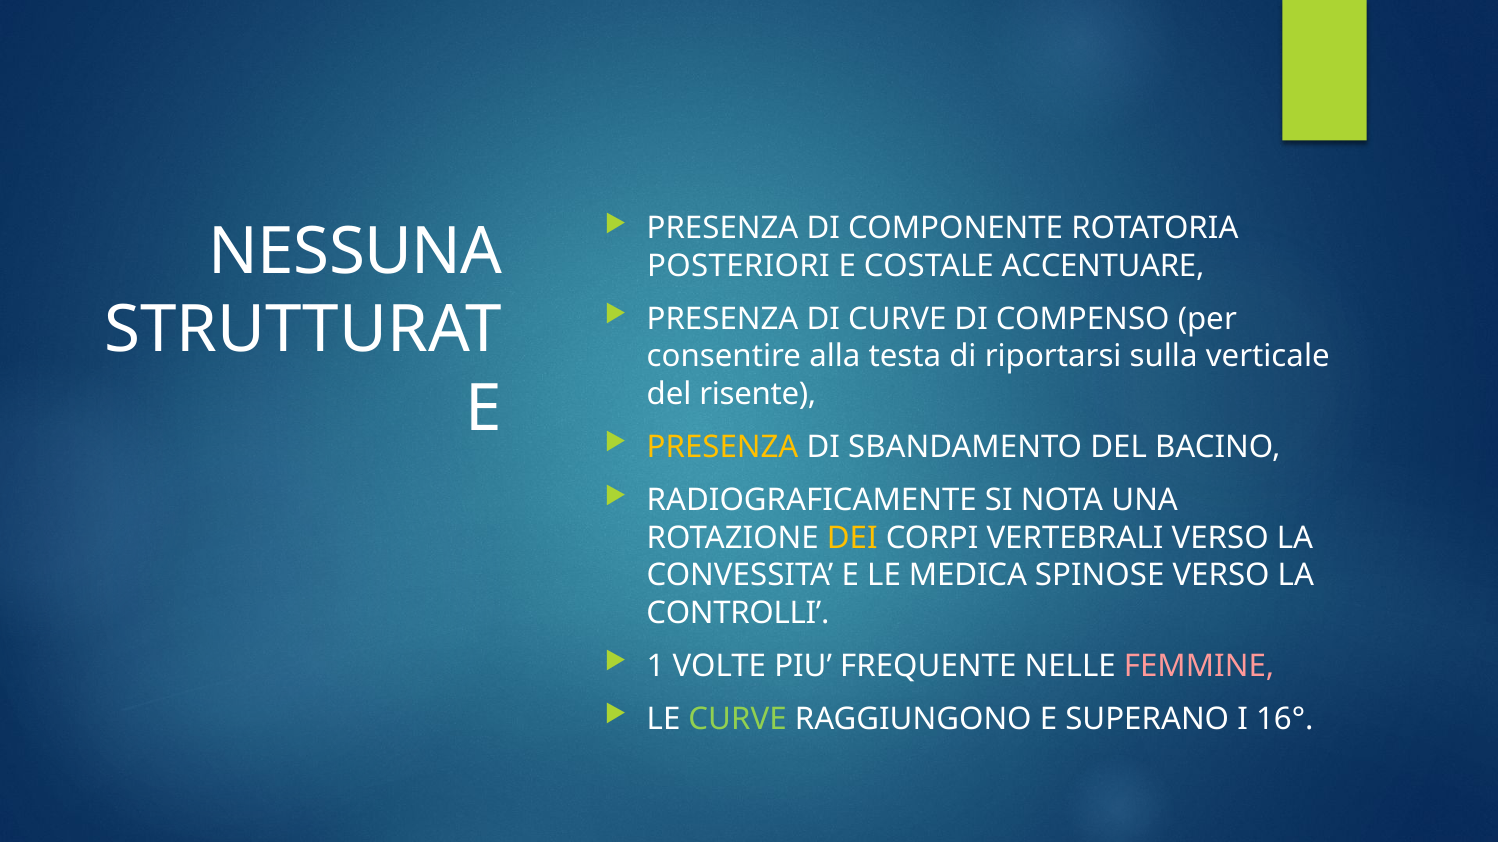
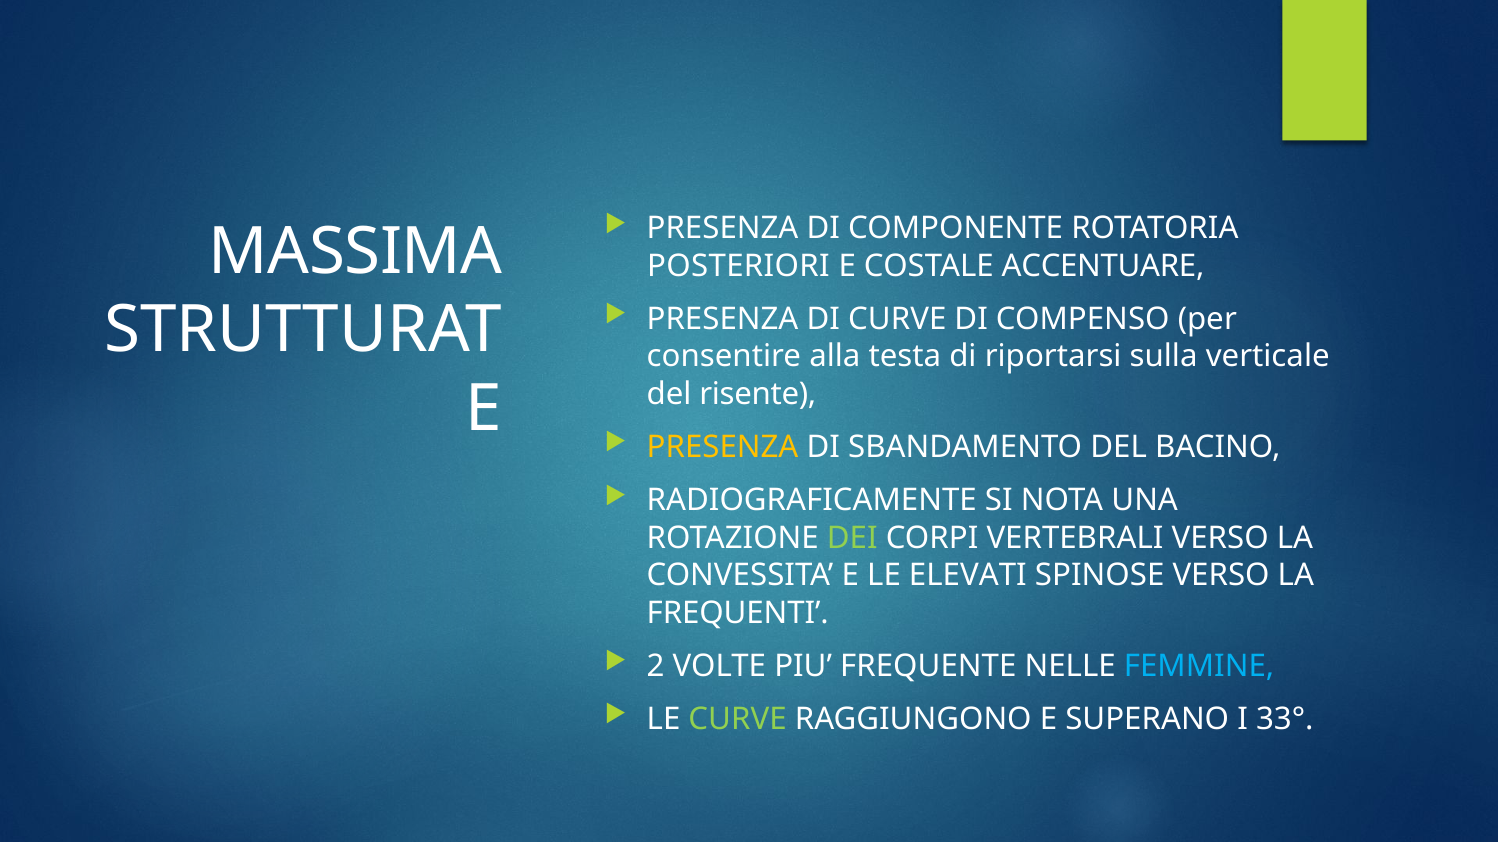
NESSUNA: NESSUNA -> MASSIMA (356, 252)
DEI colour: yellow -> light green (852, 538)
MEDICA: MEDICA -> ELEVATI (968, 576)
CONTROLLI: CONTROLLI -> FREQUENTI (738, 613)
1: 1 -> 2 (656, 666)
FEMMINE colour: pink -> light blue (1199, 666)
16°: 16° -> 33° (1285, 719)
